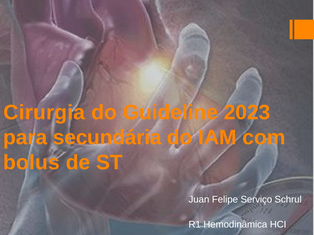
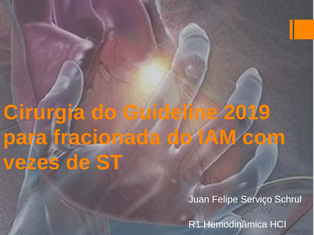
2023: 2023 -> 2019 (247, 113)
secundária: secundária -> fracionada (107, 138)
bolus: bolus -> vezes (32, 163)
